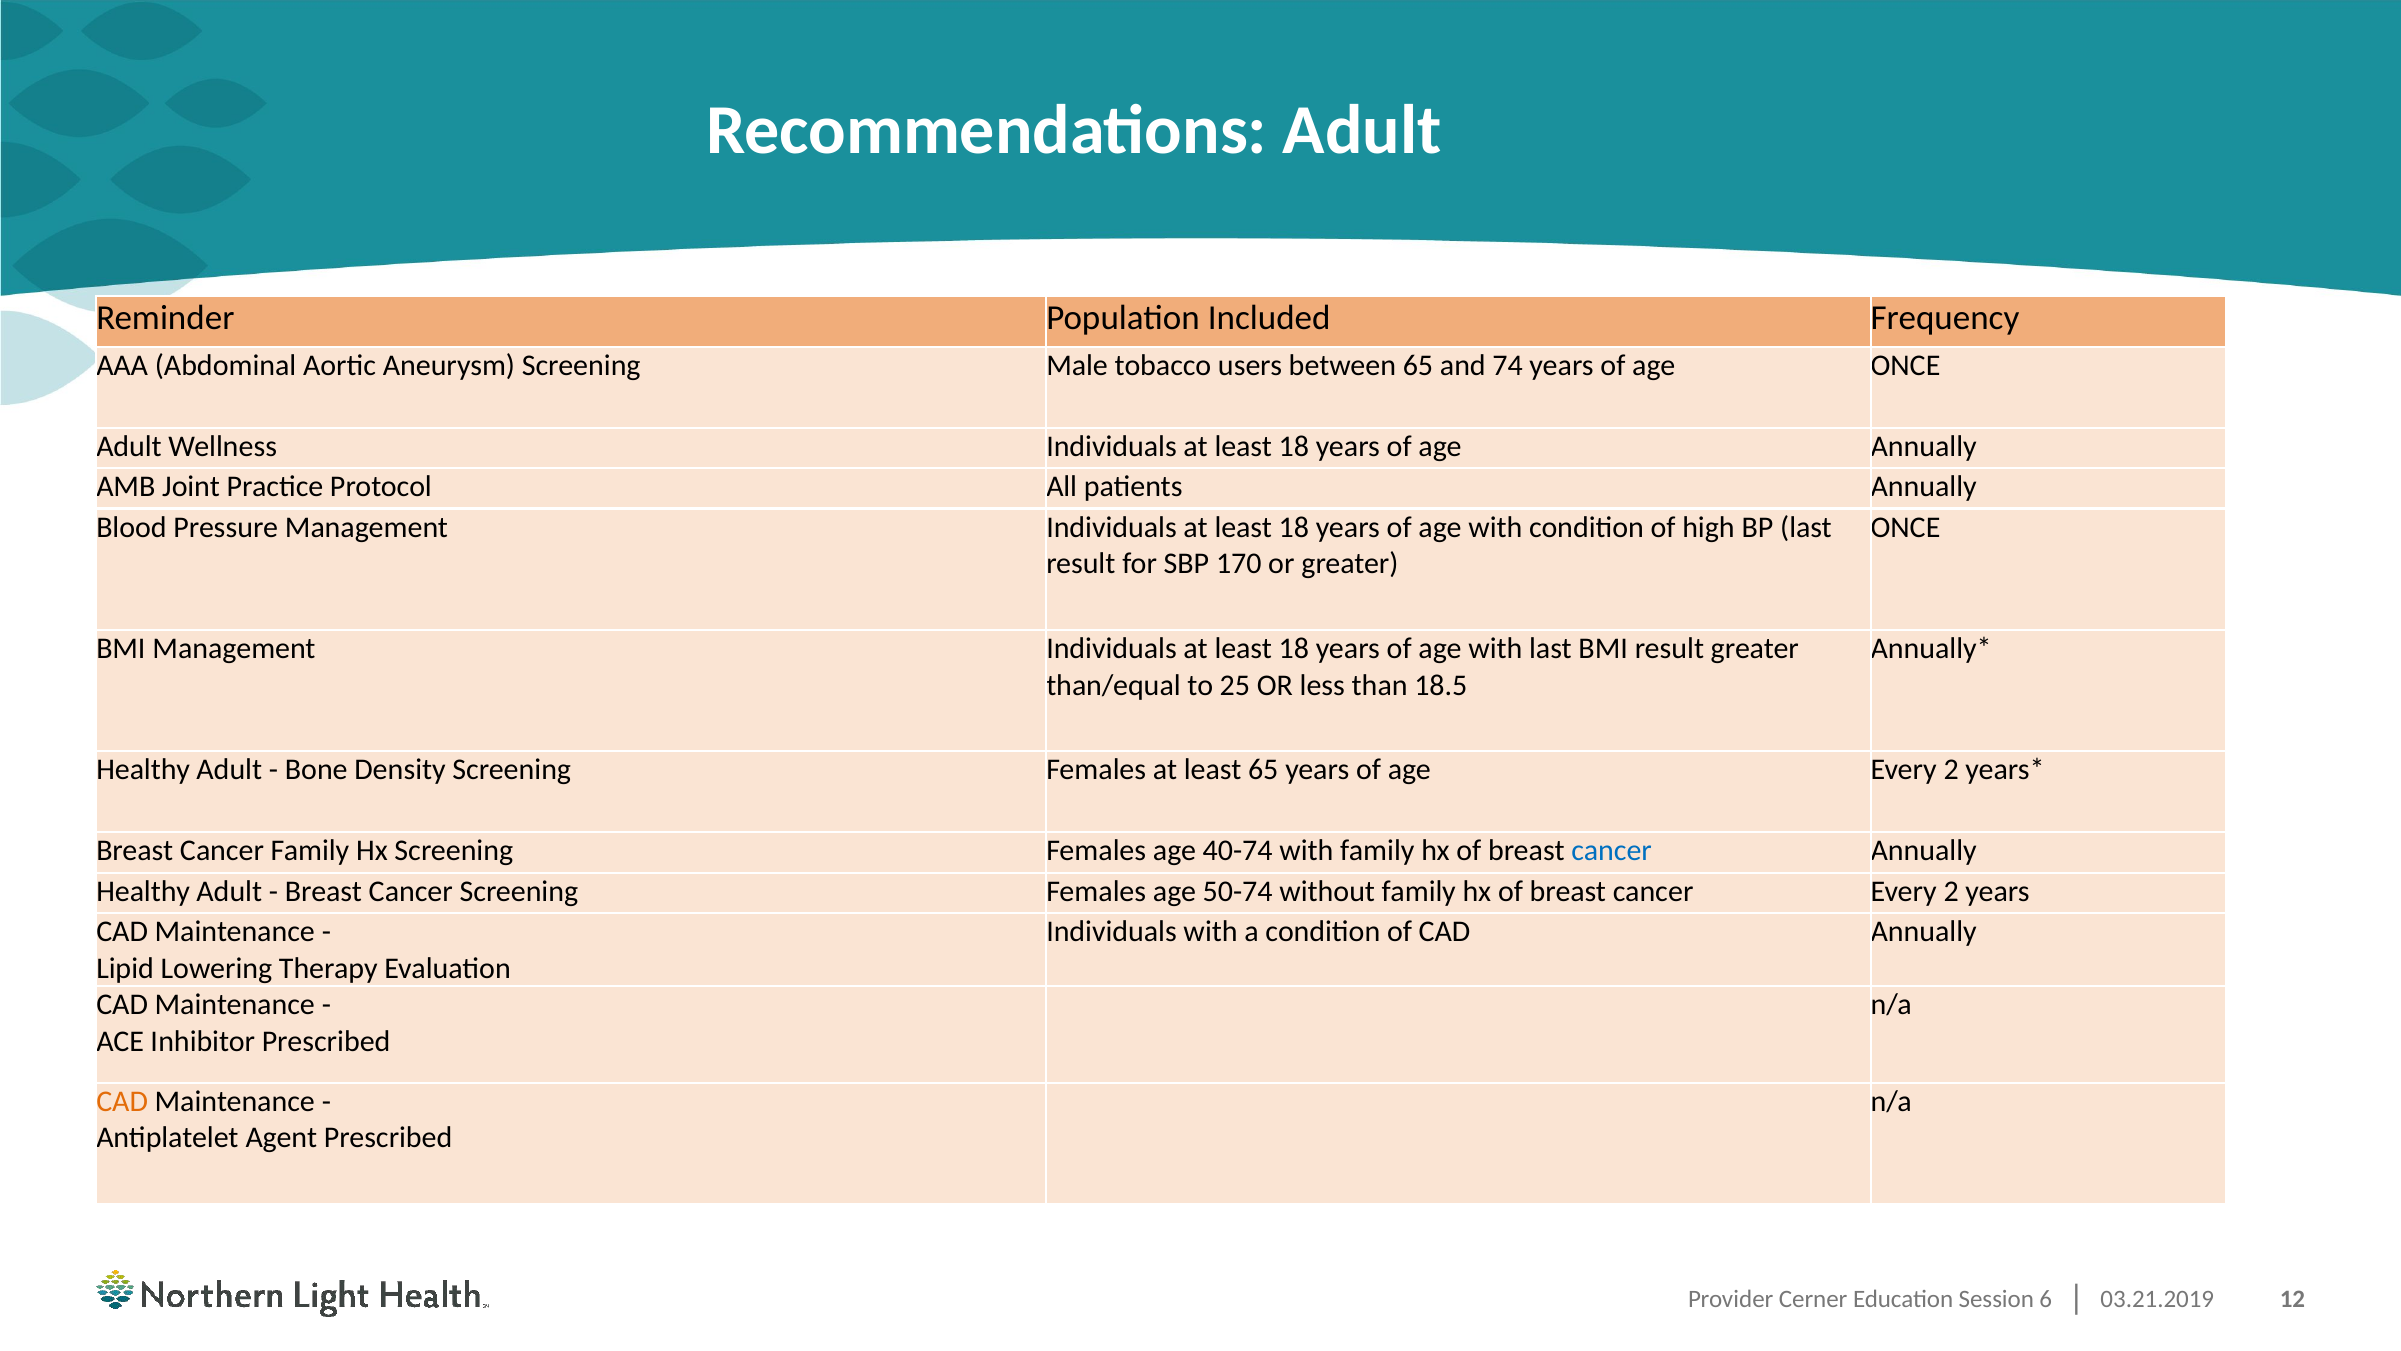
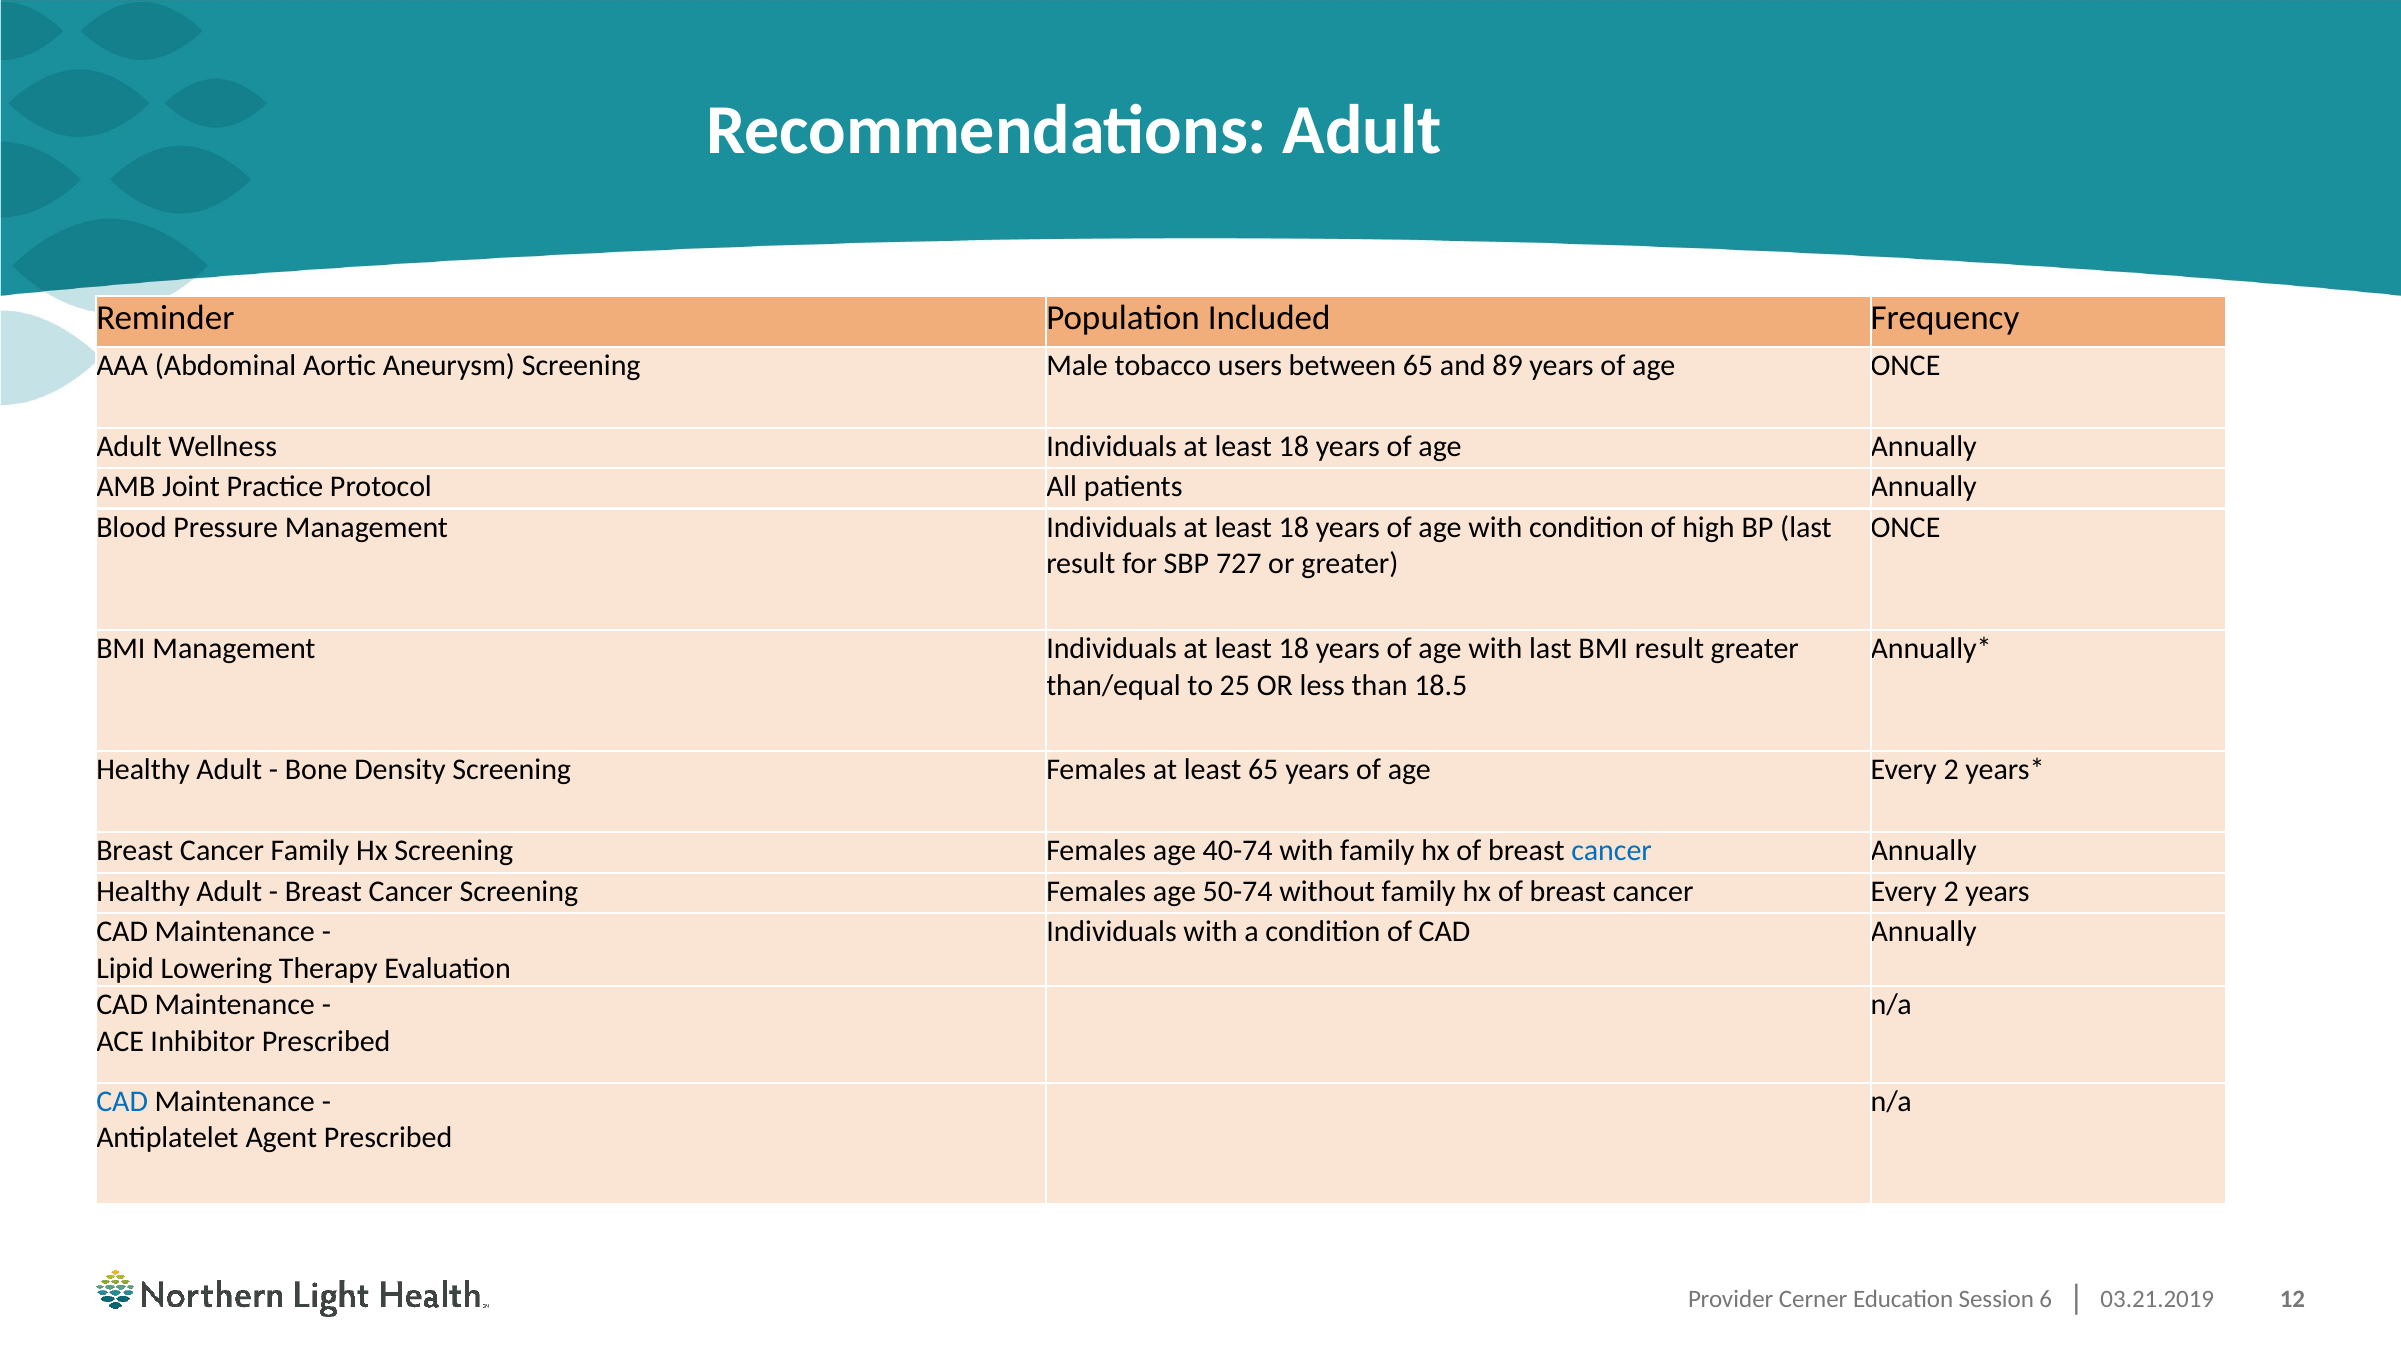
74: 74 -> 89 (1508, 365)
170: 170 -> 727 (1239, 564)
CAD colour: orange -> blue (122, 1101)
